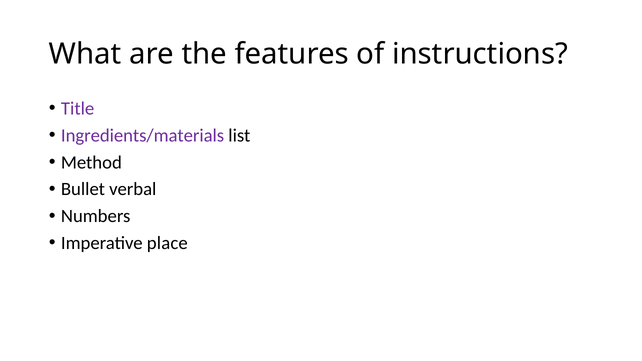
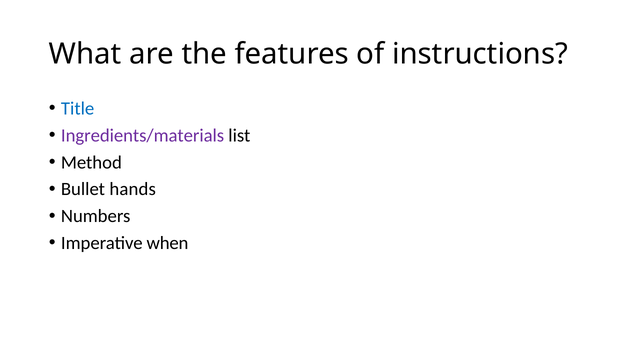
Title colour: purple -> blue (78, 109)
verbal: verbal -> hands (133, 189)
place: place -> when (167, 243)
